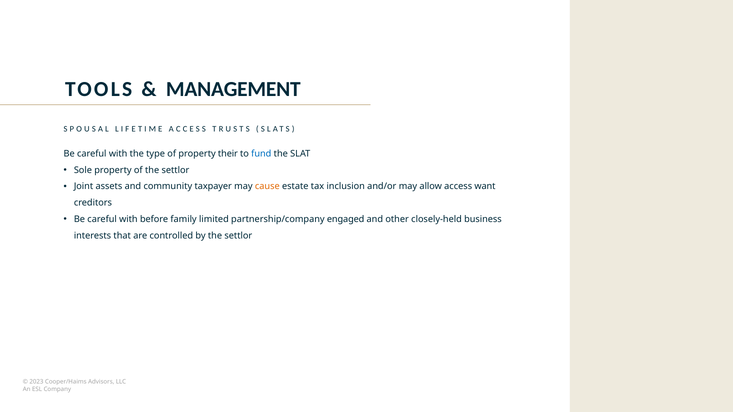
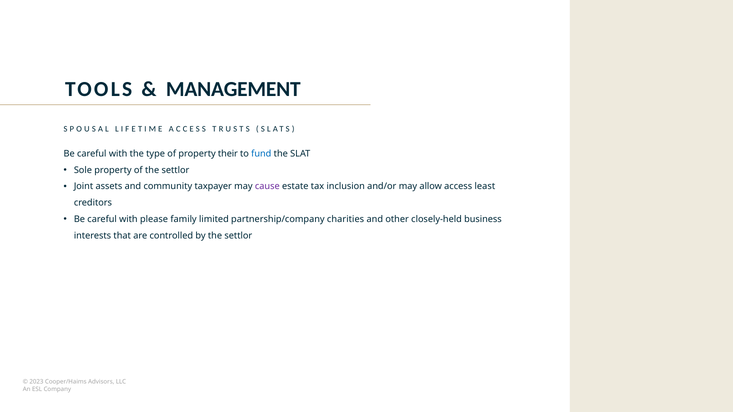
cause colour: orange -> purple (267, 187)
want: want -> least (485, 187)
before: before -> please (154, 220)
engaged: engaged -> charities (346, 220)
